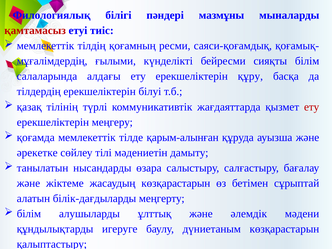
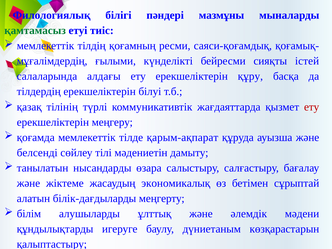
қамтамасыз colour: red -> green (35, 31)
сияқты білім: білім -> істей (307, 61)
қарым-алынған: қарым-алынған -> қарым-ақпарат (183, 137)
әрекетке: әрекетке -> белсенді (37, 153)
жасаудың көзқарастарын: көзқарастарын -> экономикалық (176, 183)
